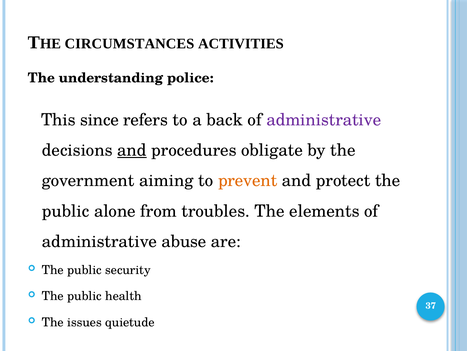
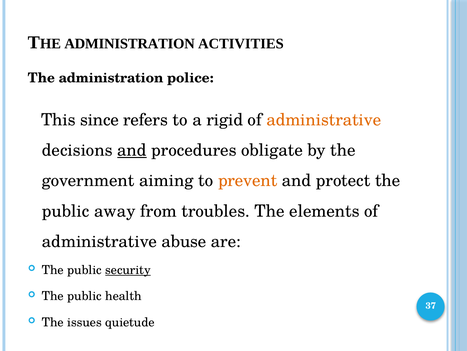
CIRCUMSTANCES: CIRCUMSTANCES -> ADMINISTRATION (130, 44)
The understanding: understanding -> administration (111, 78)
back: back -> rigid (225, 120)
administrative colour: purple -> orange (324, 120)
alone: alone -> away (115, 211)
security underline: none -> present (128, 269)
